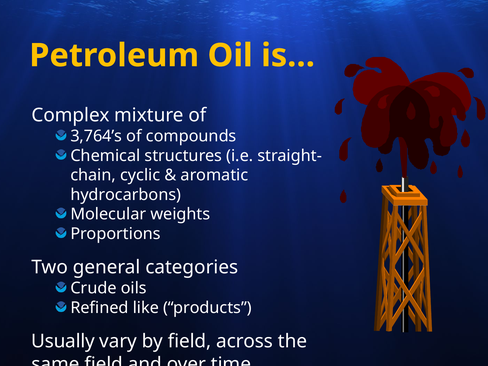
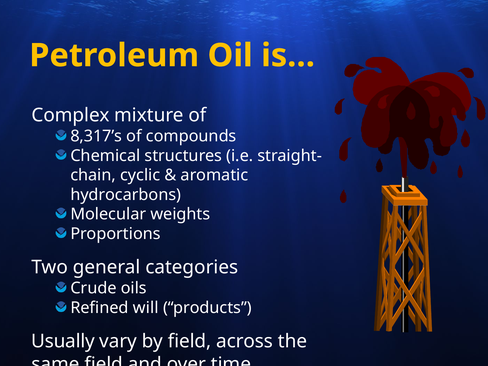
3,764’s: 3,764’s -> 8,317’s (96, 136)
like: like -> will (146, 308)
